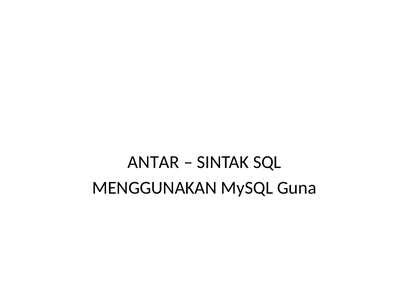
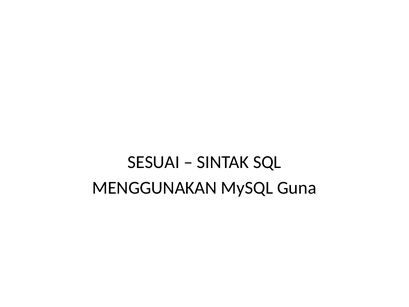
ANTAR: ANTAR -> SESUAI (154, 162)
